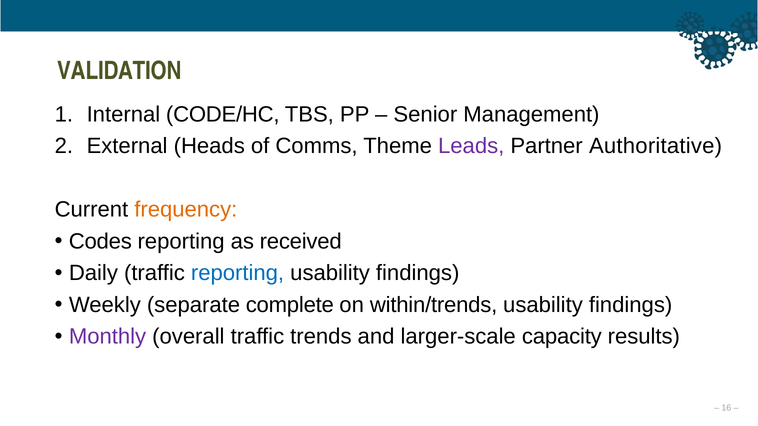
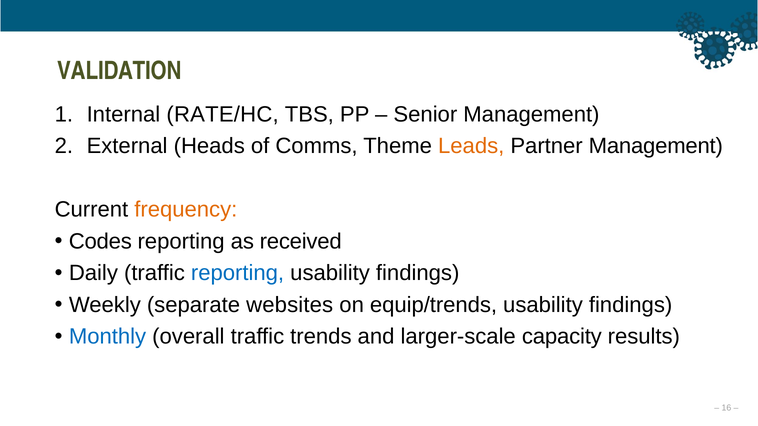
CODE/HC: CODE/HC -> RATE/HC (223, 115)
Leads colour: purple -> orange (471, 146)
Partner Authoritative: Authoritative -> Management (656, 146)
complete: complete -> websites (290, 305)
within/trends: within/trends -> equip/trends (434, 305)
Monthly colour: purple -> blue (108, 337)
